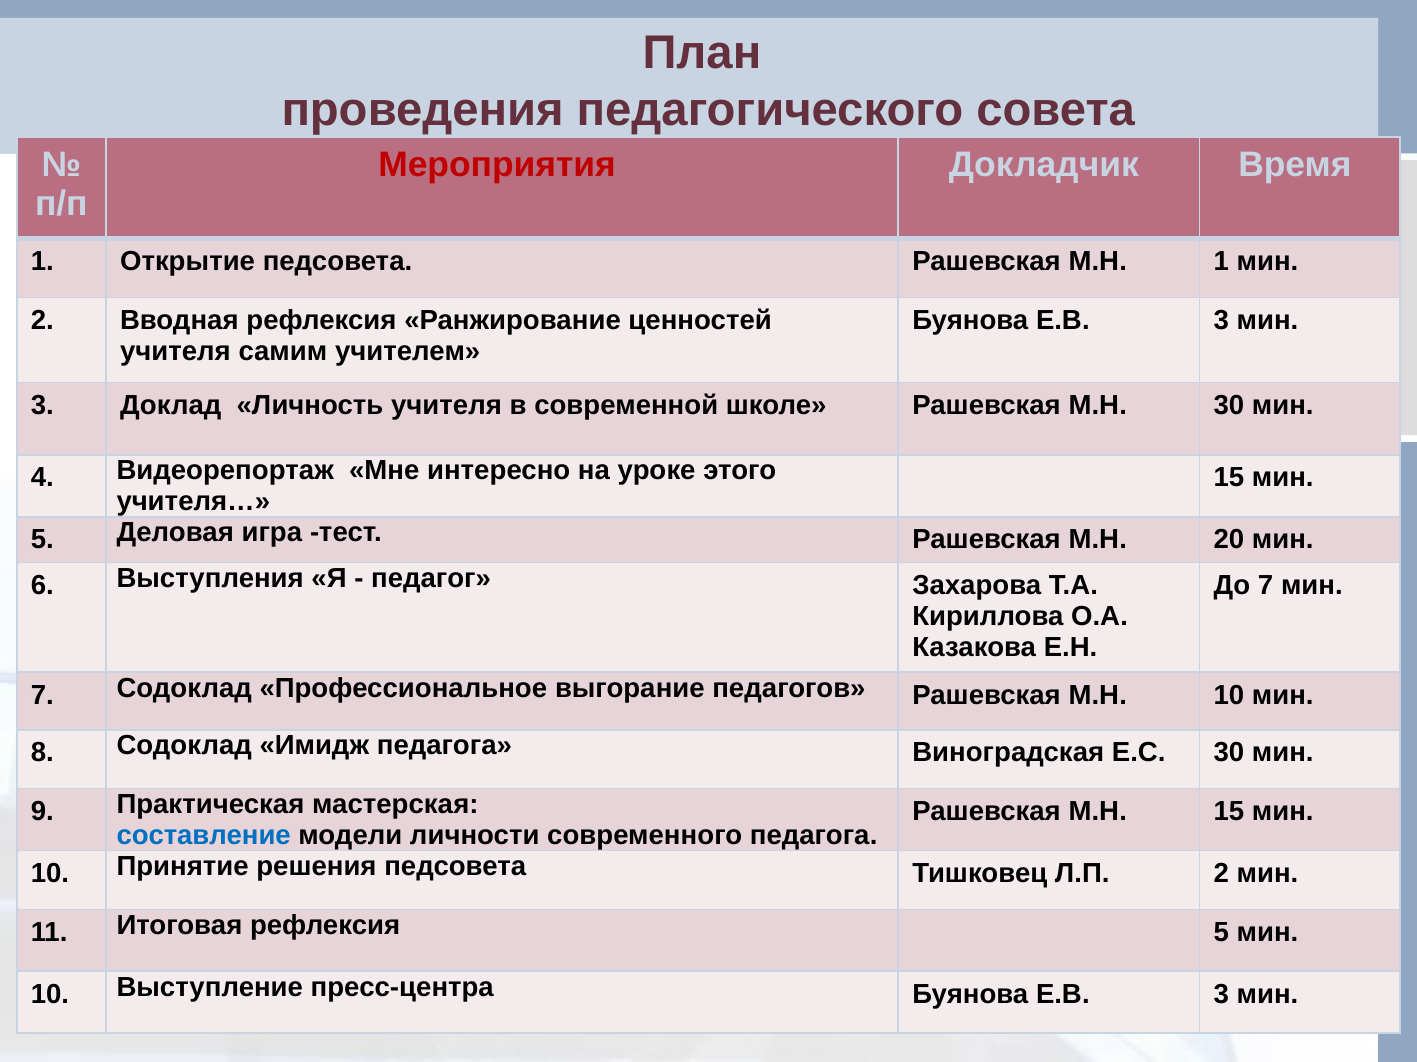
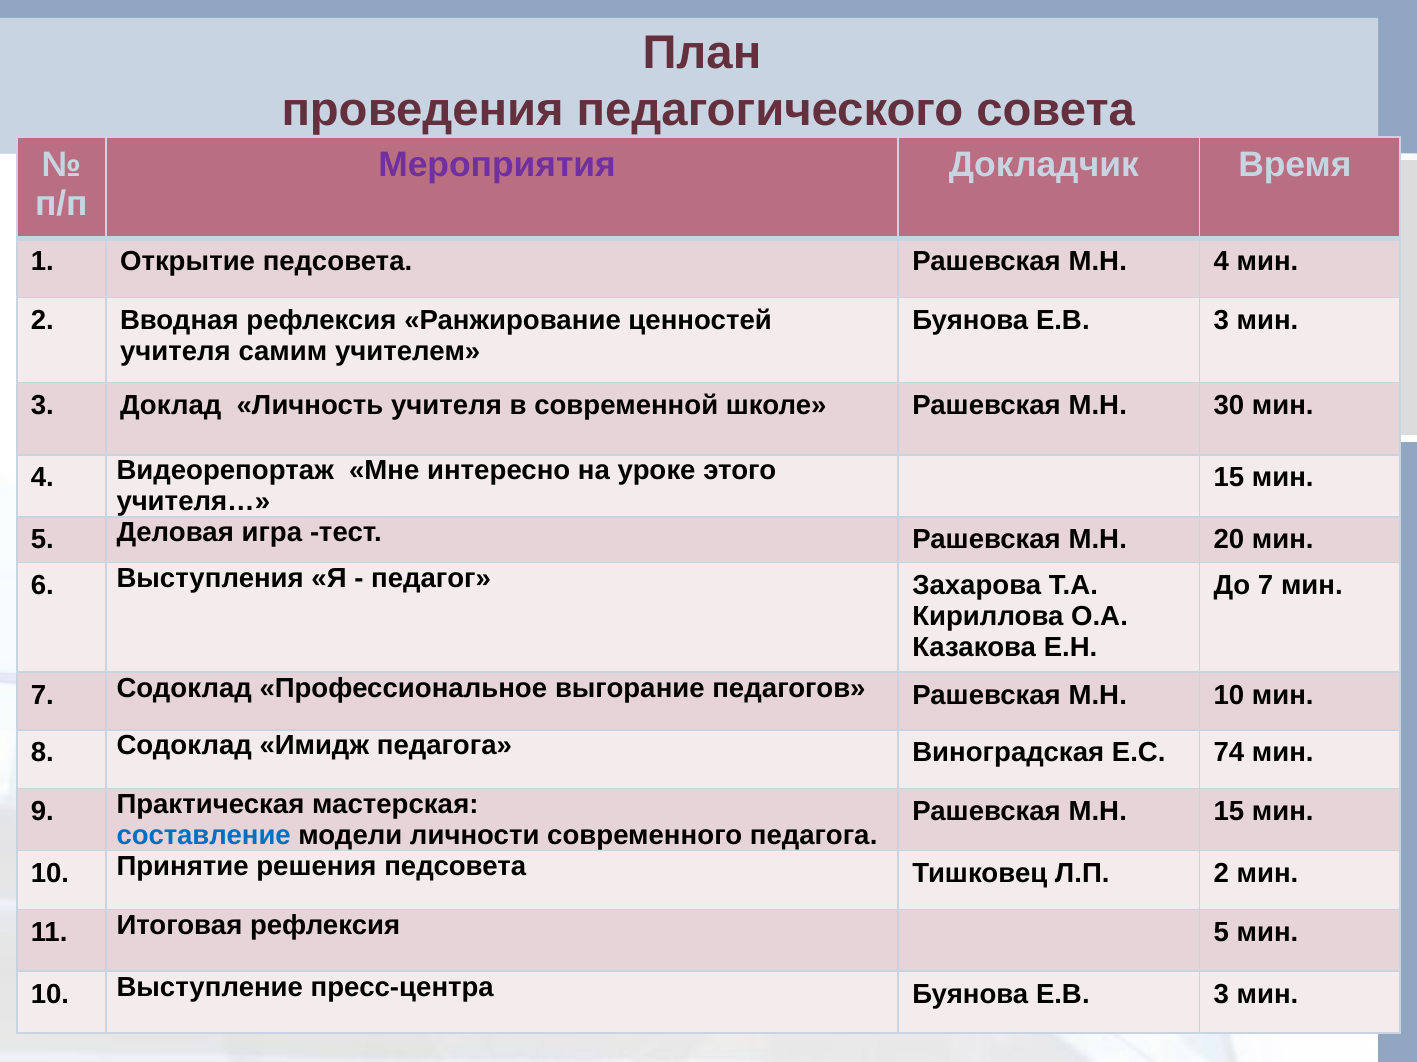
Мероприятия colour: red -> purple (497, 165)
М.Н 1: 1 -> 4 (1221, 262)
Е.С 30: 30 -> 74 (1229, 753)
